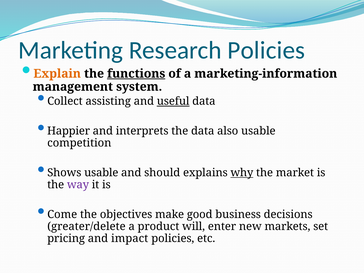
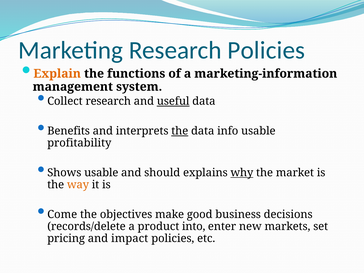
functions underline: present -> none (136, 74)
Collect assisting: assisting -> research (108, 101)
Happier: Happier -> Benefits (69, 131)
the underline: none -> present (180, 131)
also: also -> info (228, 131)
competition: competition -> profitability (79, 143)
way colour: purple -> orange (78, 185)
greater/delete: greater/delete -> records/delete (86, 226)
will: will -> into (194, 226)
